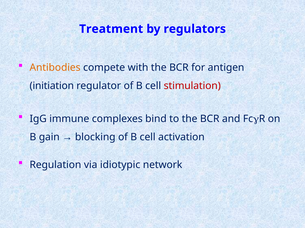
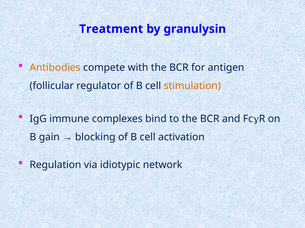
regulators: regulators -> granulysin (195, 29)
initiation: initiation -> follicular (52, 86)
stimulation colour: red -> orange (192, 86)
